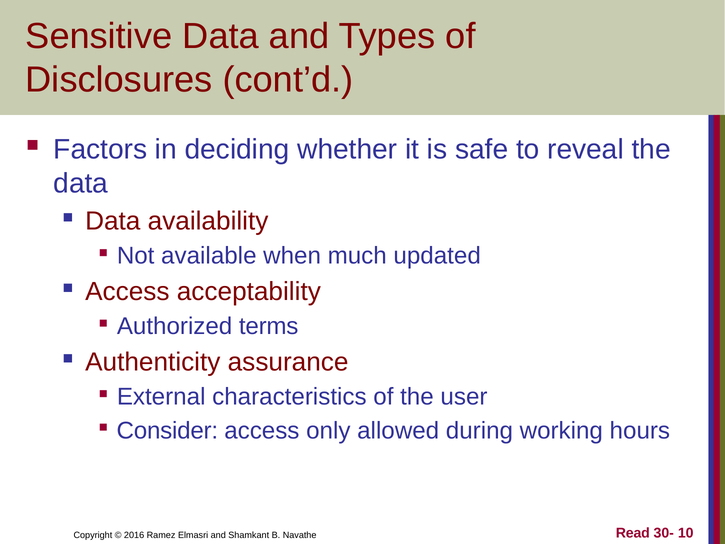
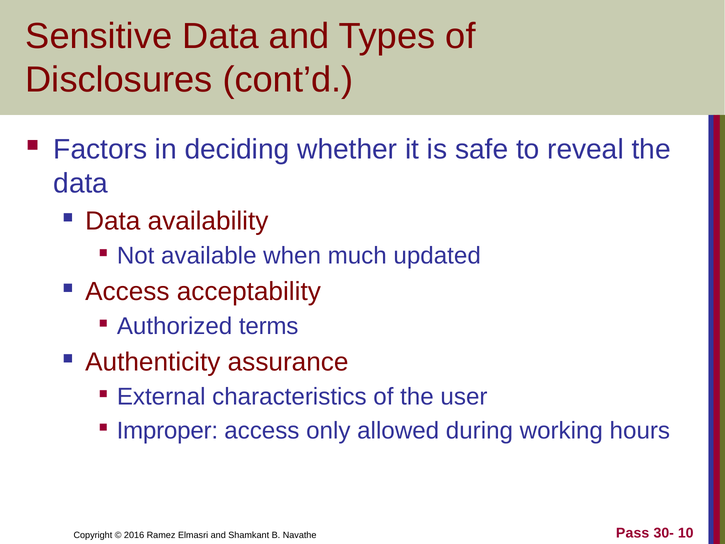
Consider: Consider -> Improper (167, 431)
Read: Read -> Pass (633, 533)
